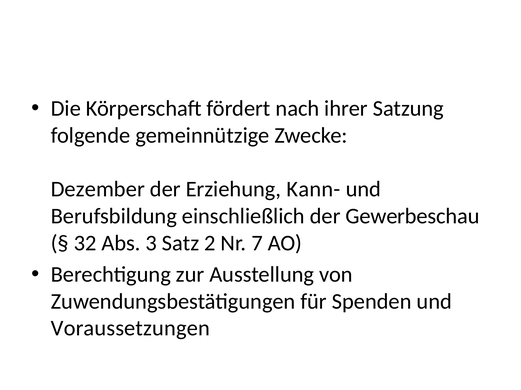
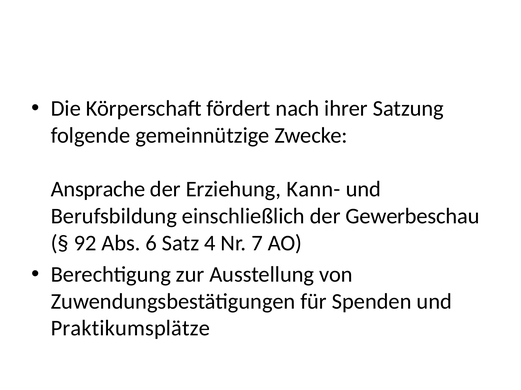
Dezember: Dezember -> Ansprache (98, 190)
32: 32 -> 92 (85, 243)
3: 3 -> 6 (151, 243)
2: 2 -> 4 (210, 243)
Voraussetzungen: Voraussetzungen -> Praktikumsplätze (130, 329)
